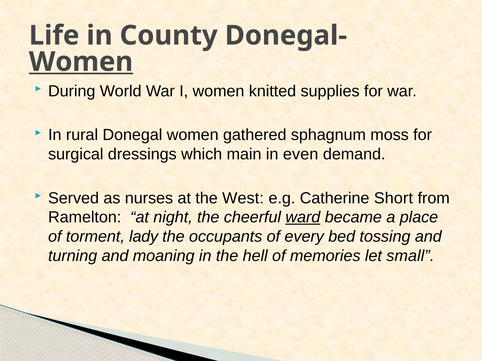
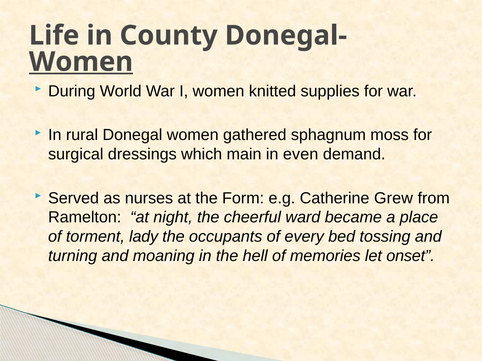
West: West -> Form (243, 198)
Short: Short -> Grew (393, 198)
ward underline: present -> none (303, 218)
small: small -> onset (411, 256)
